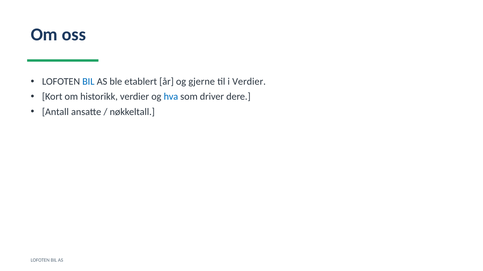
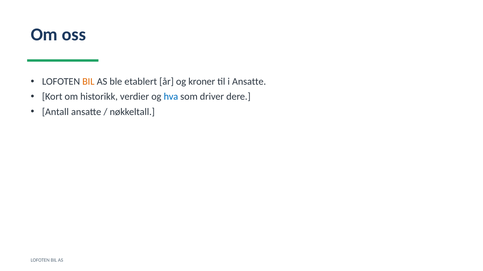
BIL colour: blue -> orange (88, 82)
gjerne: gjerne -> kroner (202, 82)
i Verdier: Verdier -> Ansatte (249, 82)
